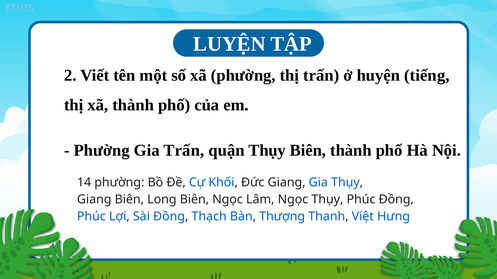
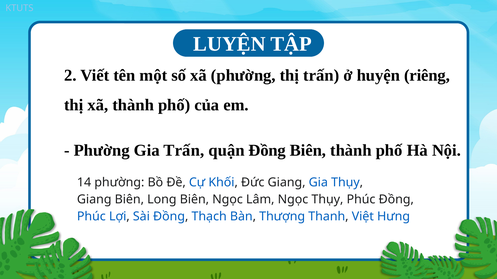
tiếng: tiếng -> riêng (427, 75)
quận Thụy: Thụy -> Đồng (267, 151)
